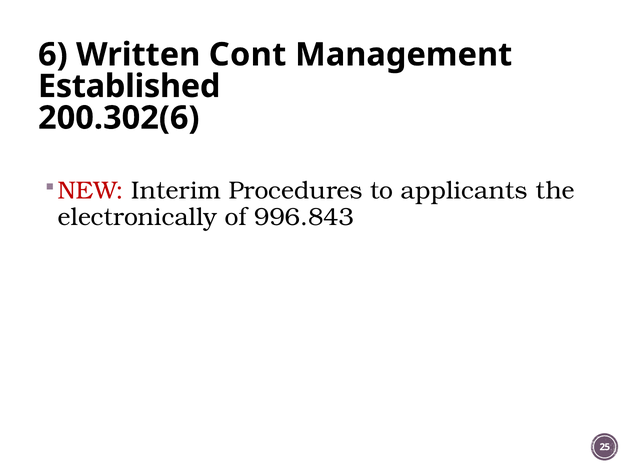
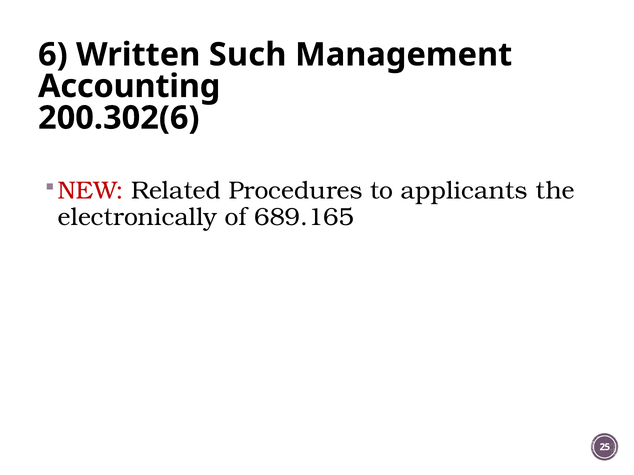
Cont: Cont -> Such (248, 55)
Established: Established -> Accounting (129, 86)
Interim: Interim -> Related (176, 191)
996.843: 996.843 -> 689.165 (304, 217)
